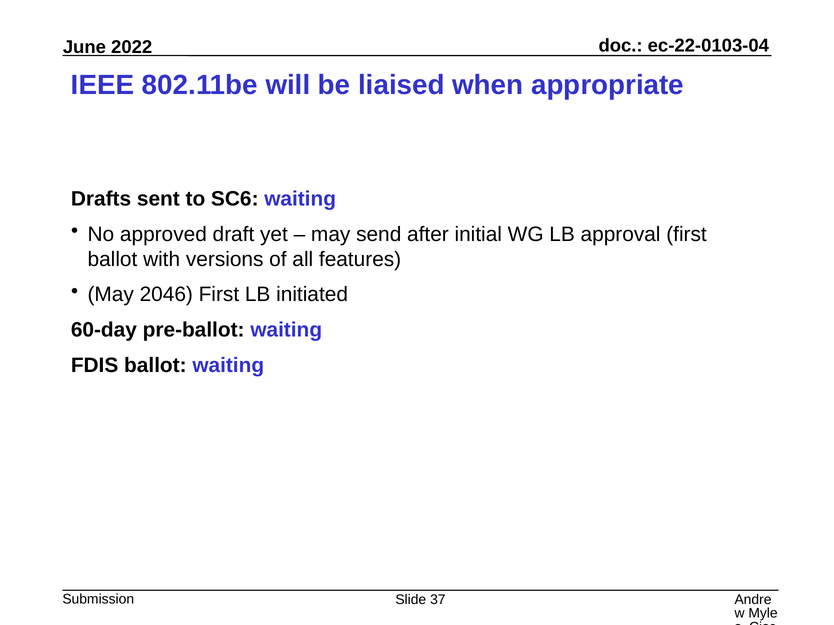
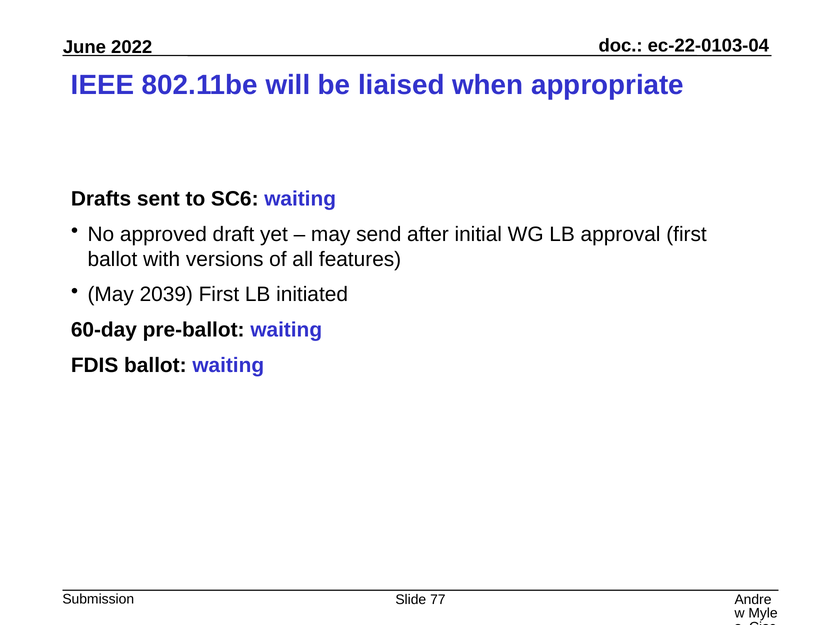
2046: 2046 -> 2039 (166, 295)
37: 37 -> 77 (438, 600)
